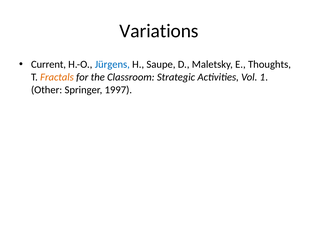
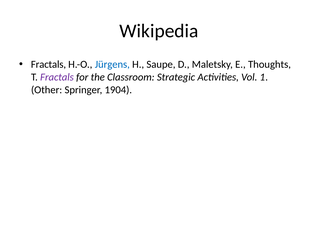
Variations: Variations -> Wikipedia (159, 31)
Current: Current -> Fractals (48, 64)
Fractals colour: orange -> purple (57, 77)
1997: 1997 -> 1904 (118, 90)
